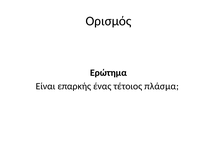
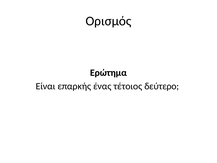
πλάσμα: πλάσμα -> δεύτερο (162, 86)
